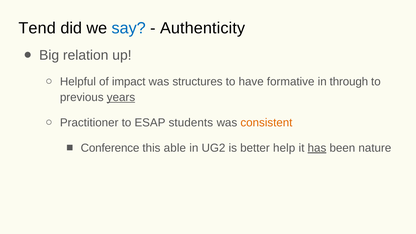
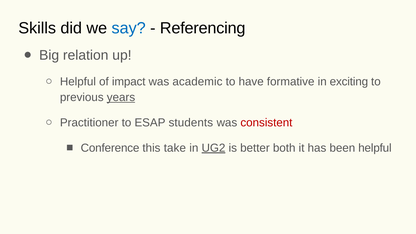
Tend: Tend -> Skills (37, 28)
Authenticity: Authenticity -> Referencing (203, 28)
structures: structures -> academic (197, 82)
through: through -> exciting (349, 82)
consistent colour: orange -> red (266, 123)
able: able -> take (175, 148)
UG2 underline: none -> present (213, 148)
help: help -> both (284, 148)
has underline: present -> none (317, 148)
been nature: nature -> helpful (375, 148)
